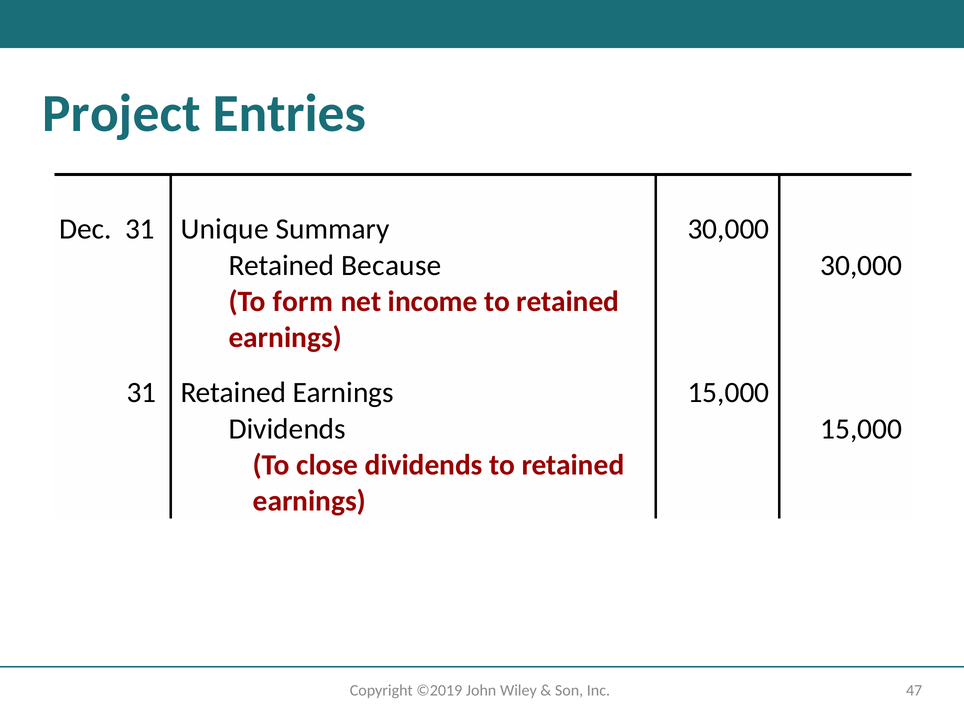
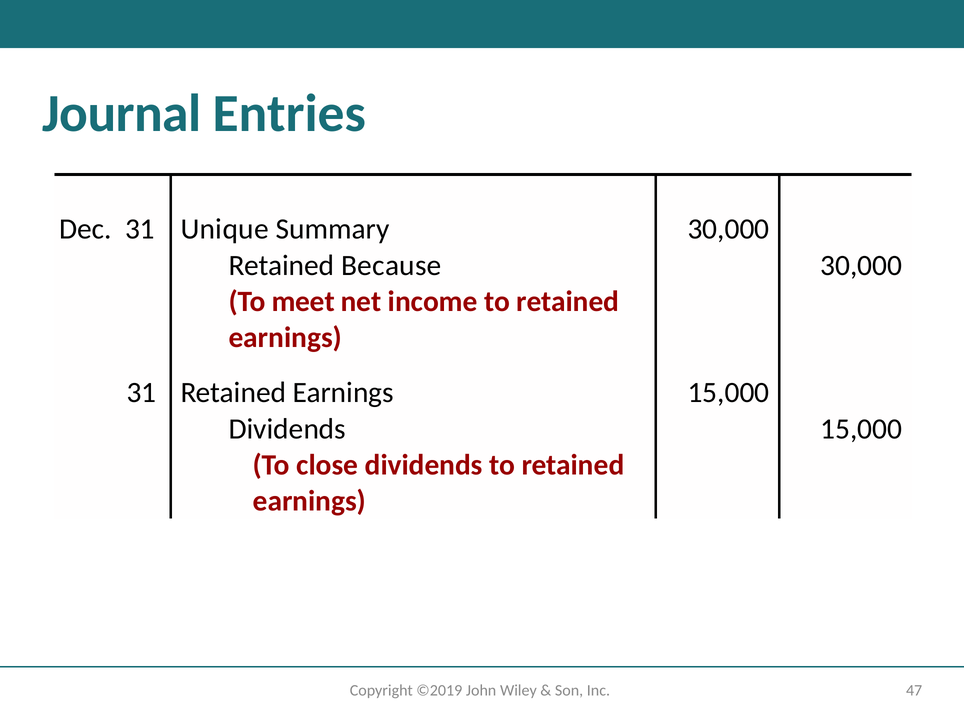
Project: Project -> Journal (122, 114)
form: form -> meet (303, 302)
